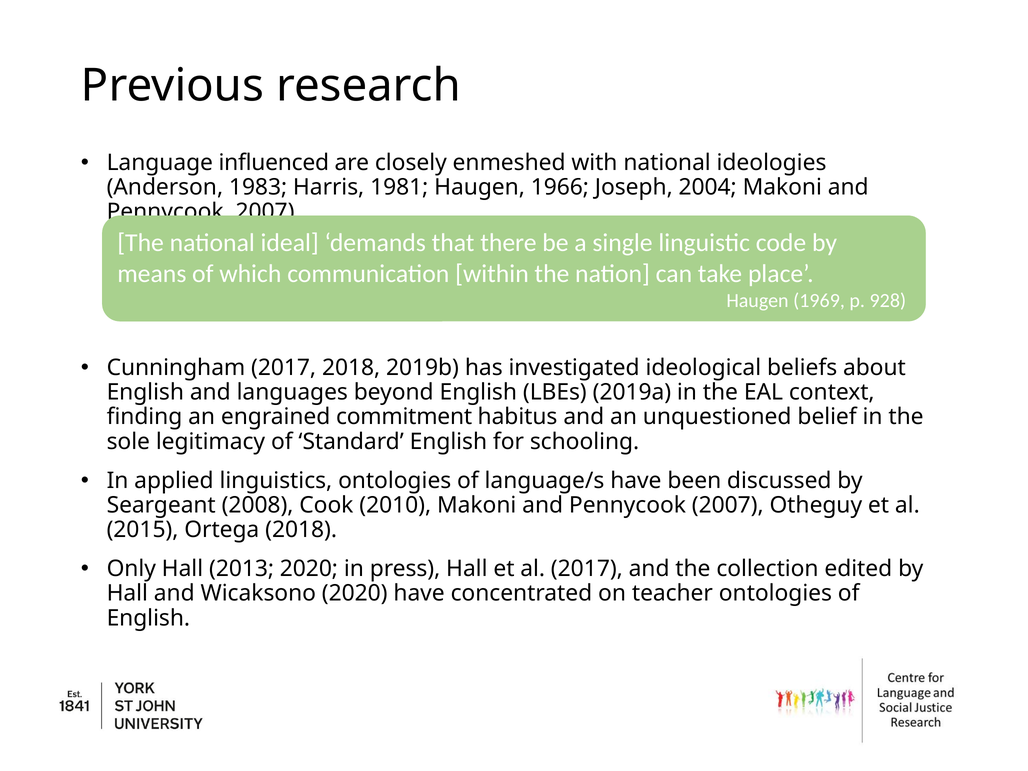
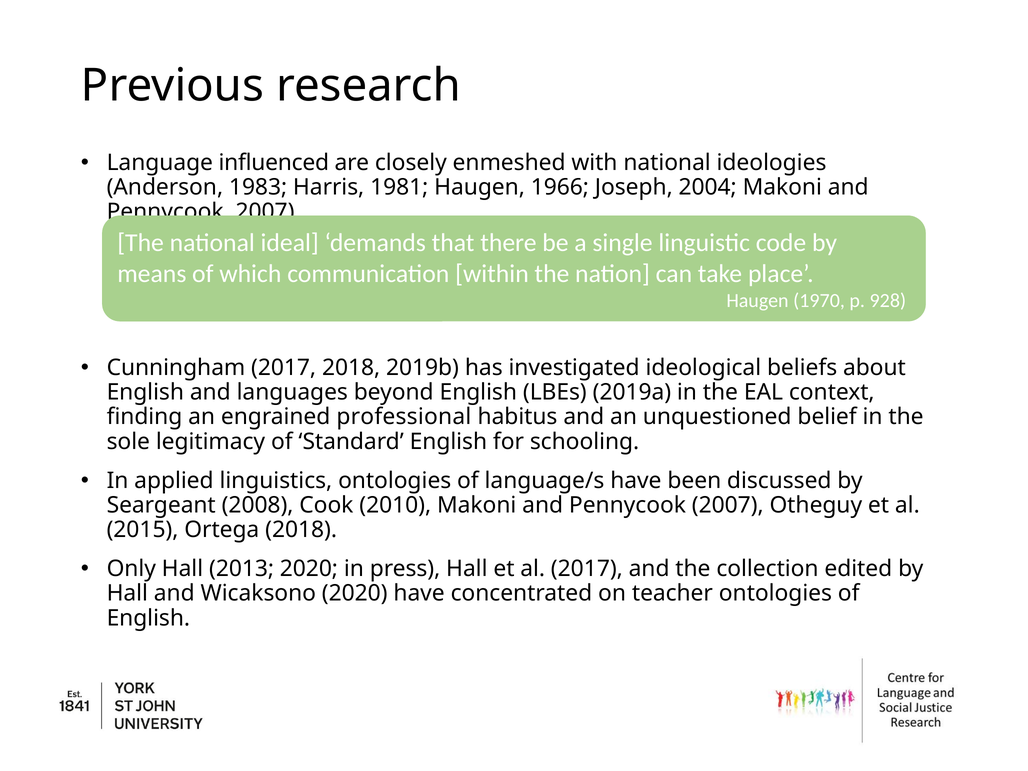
1969: 1969 -> 1970 (819, 301)
commitment: commitment -> professional (404, 417)
